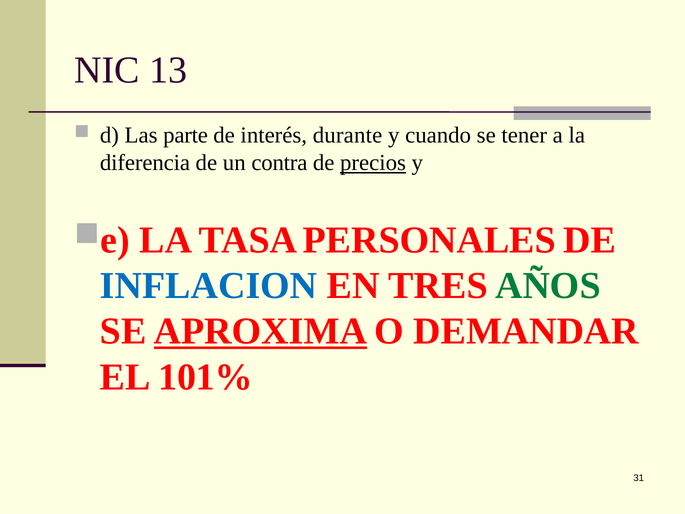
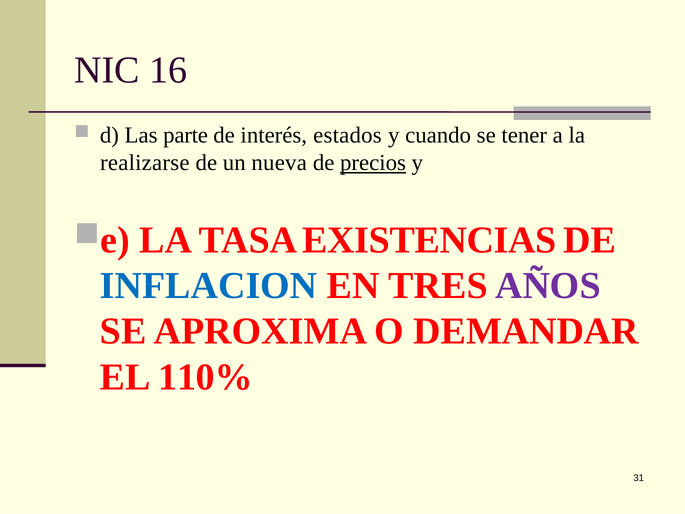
13: 13 -> 16 (168, 70)
durante: durante -> estados (347, 135)
diferencia: diferencia -> realizarse (145, 163)
contra: contra -> nueva (279, 163)
PERSONALES: PERSONALES -> EXISTENCIAS (429, 240)
AÑOS colour: green -> purple (548, 286)
APROXIMA underline: present -> none (260, 331)
101%: 101% -> 110% (206, 377)
